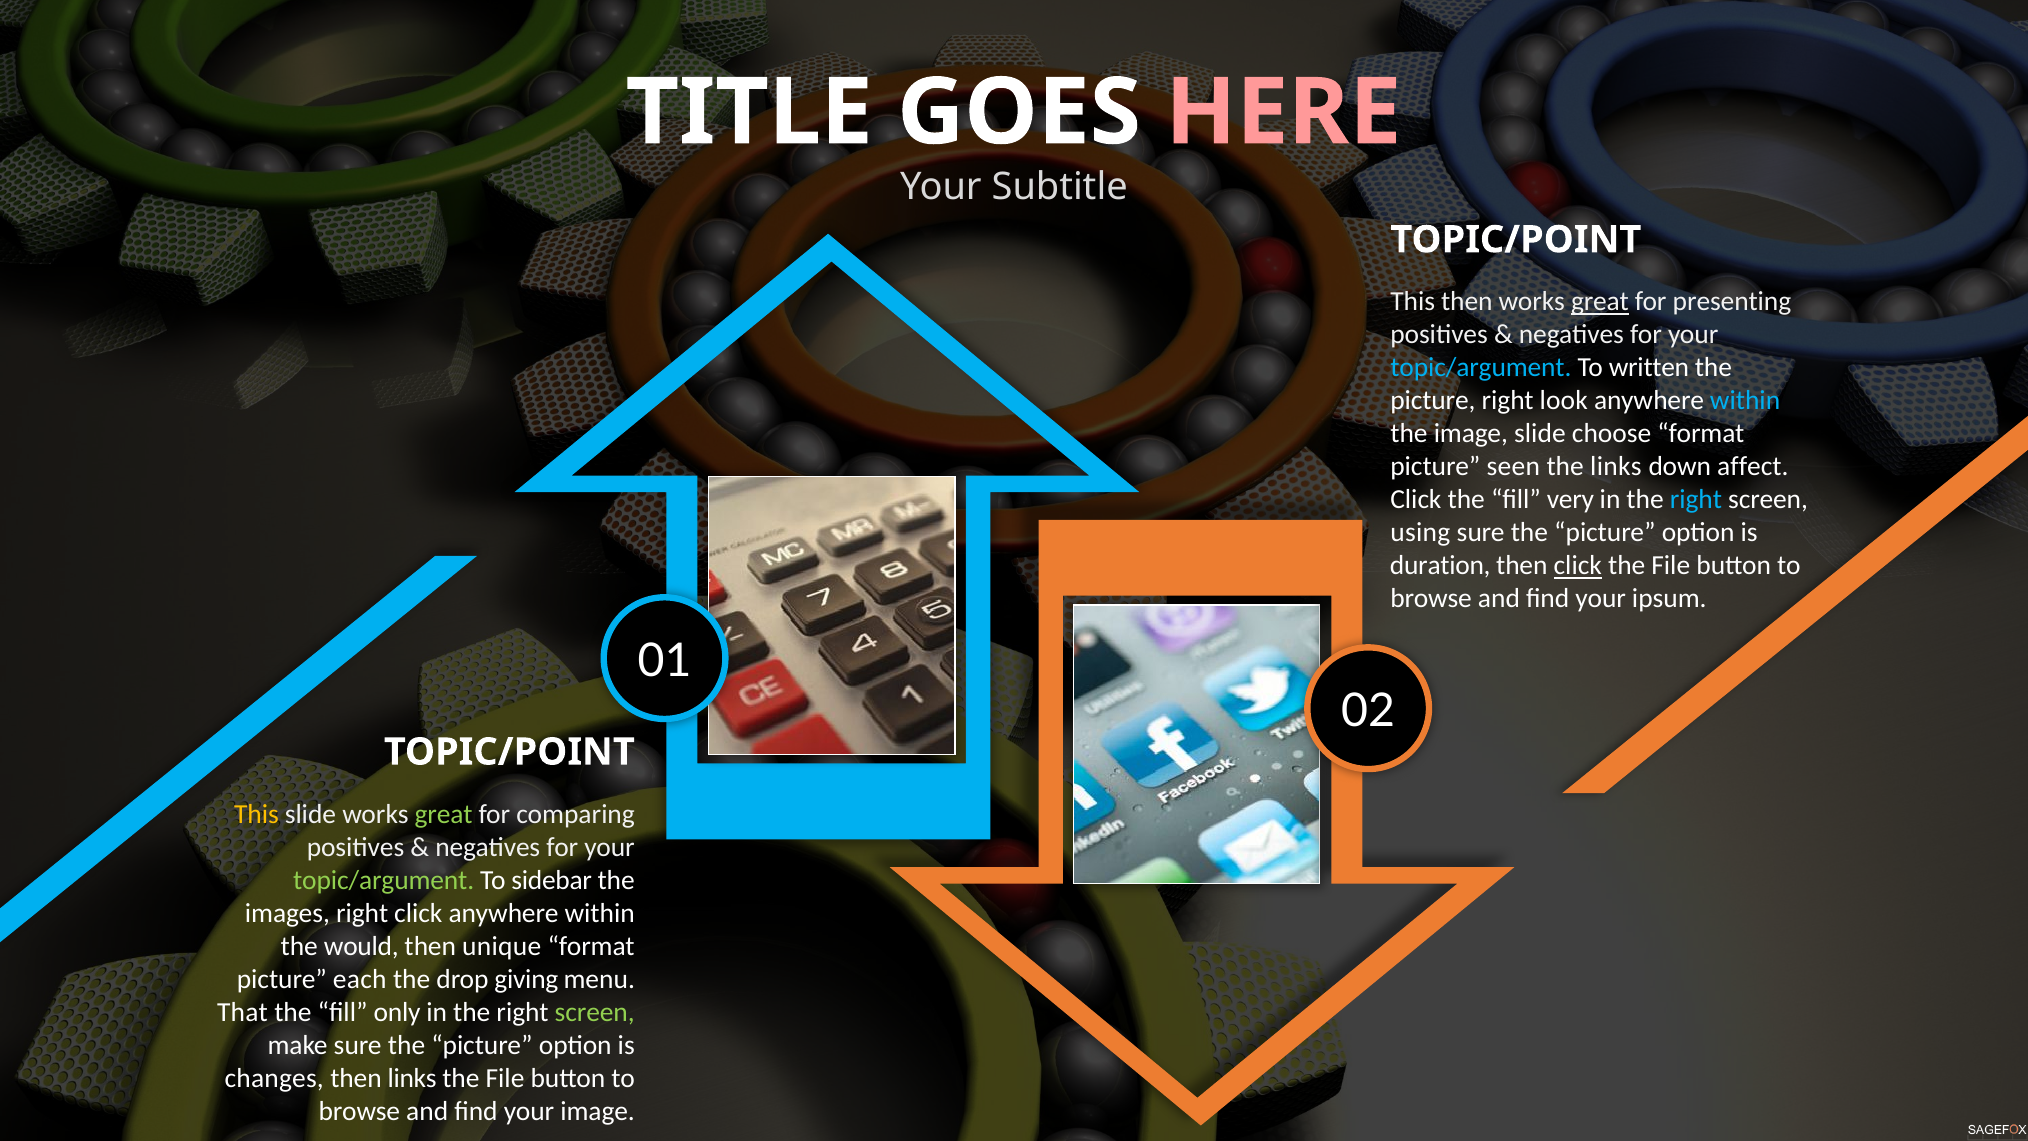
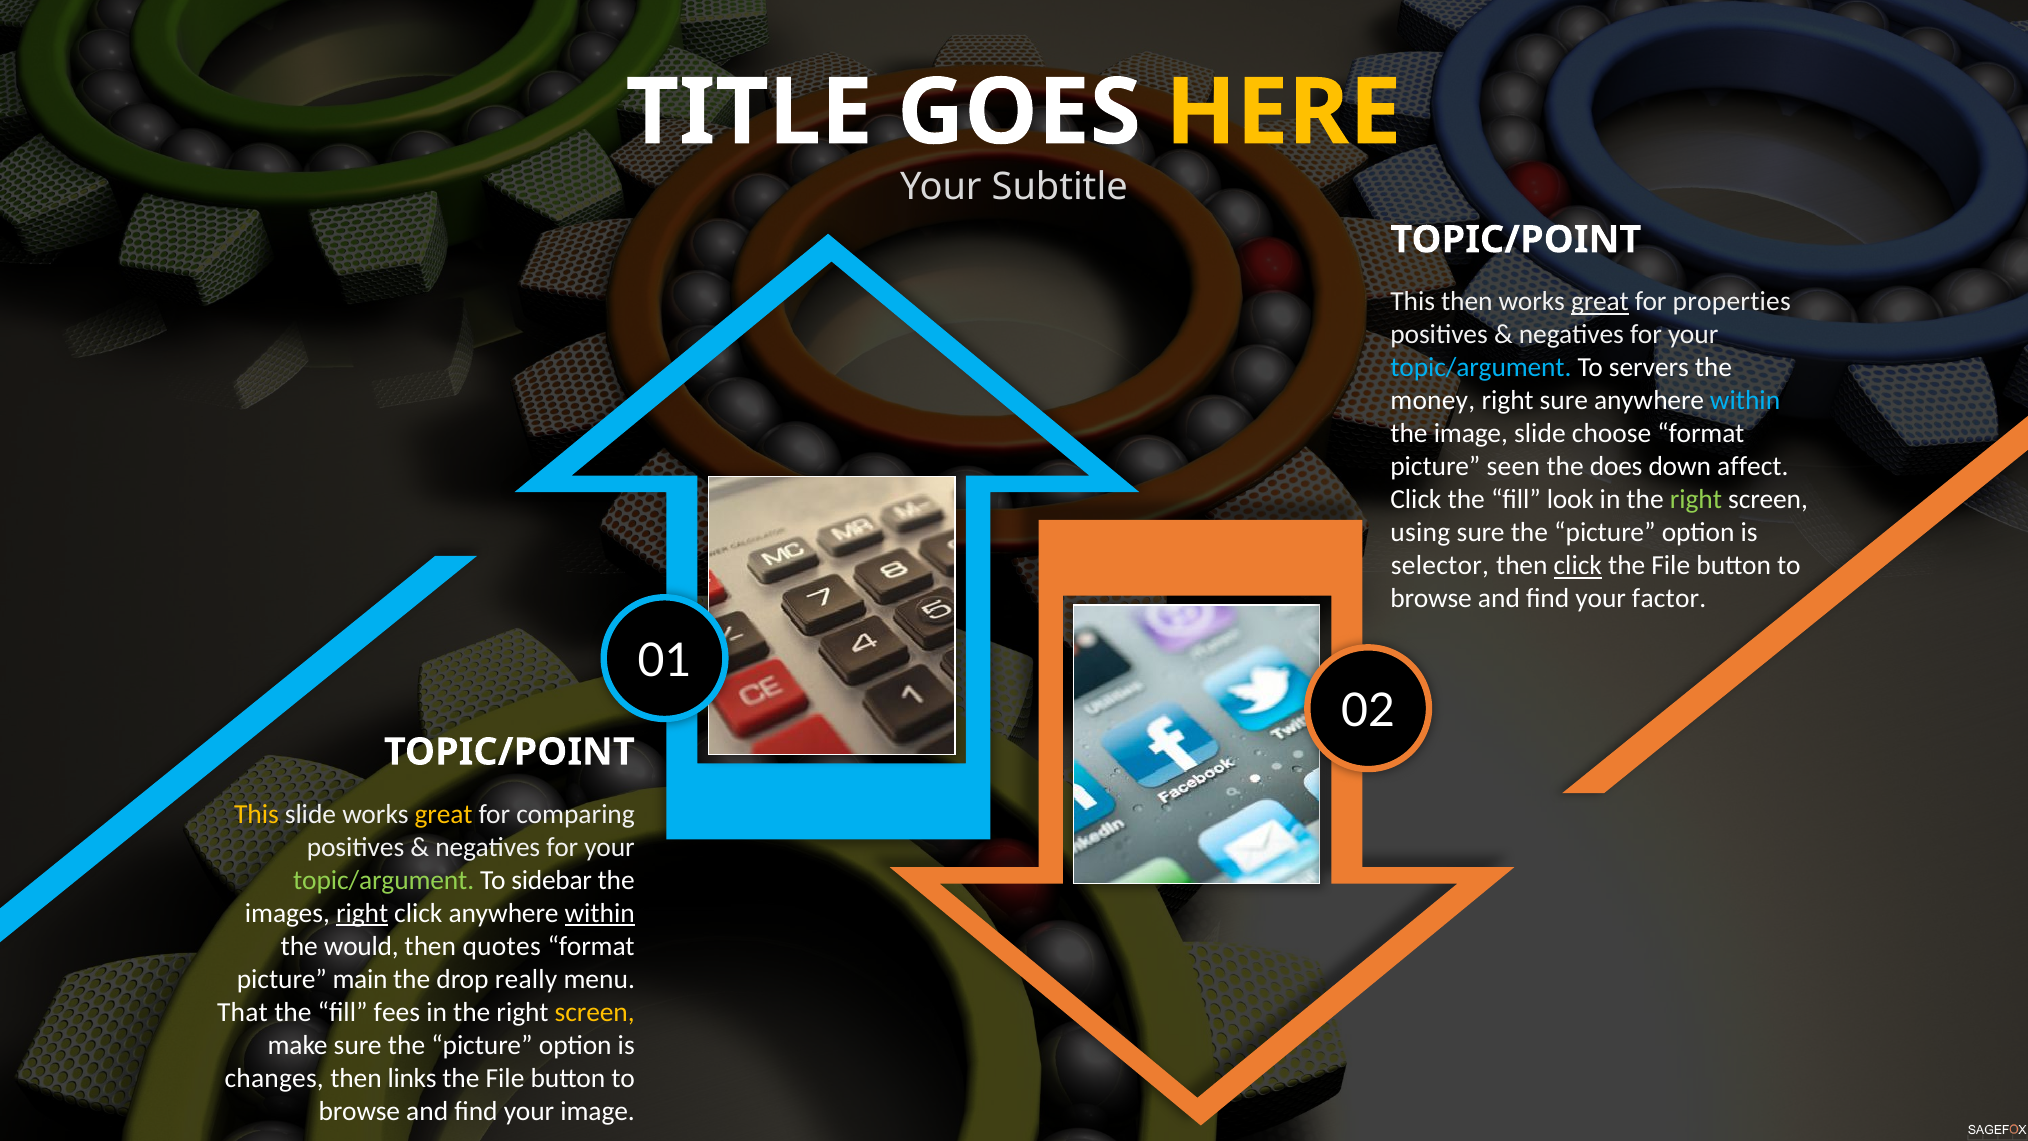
HERE colour: pink -> yellow (1283, 113)
presenting: presenting -> properties (1732, 302)
written: written -> servers (1649, 368)
picture: picture -> money (1433, 401)
right look: look -> sure (1564, 401)
the links: links -> does (1616, 467)
very: very -> look (1570, 500)
right colour: light blue -> light green (1696, 500)
duration: duration -> selector (1440, 566)
ipsum: ipsum -> factor (1669, 599)
great colour: light green -> yellow (444, 814)
right underline: none -> present (362, 913)
within underline: none -> present (600, 913)
unique: unique -> quotes (502, 946)
each: each -> main (360, 979)
giving: giving -> really (526, 979)
only: only -> fees (397, 1012)
screen colour: light green -> yellow (595, 1012)
